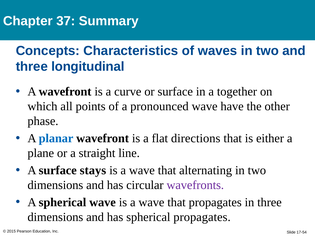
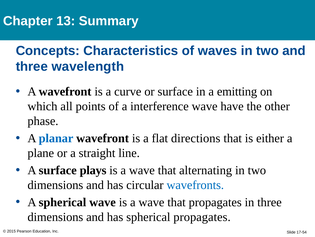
37: 37 -> 13 (66, 21)
longitudinal: longitudinal -> wavelength (88, 66)
together: together -> emitting (237, 91)
pronounced: pronounced -> interference (159, 106)
stays: stays -> plays (93, 170)
wavefronts colour: purple -> blue (195, 185)
